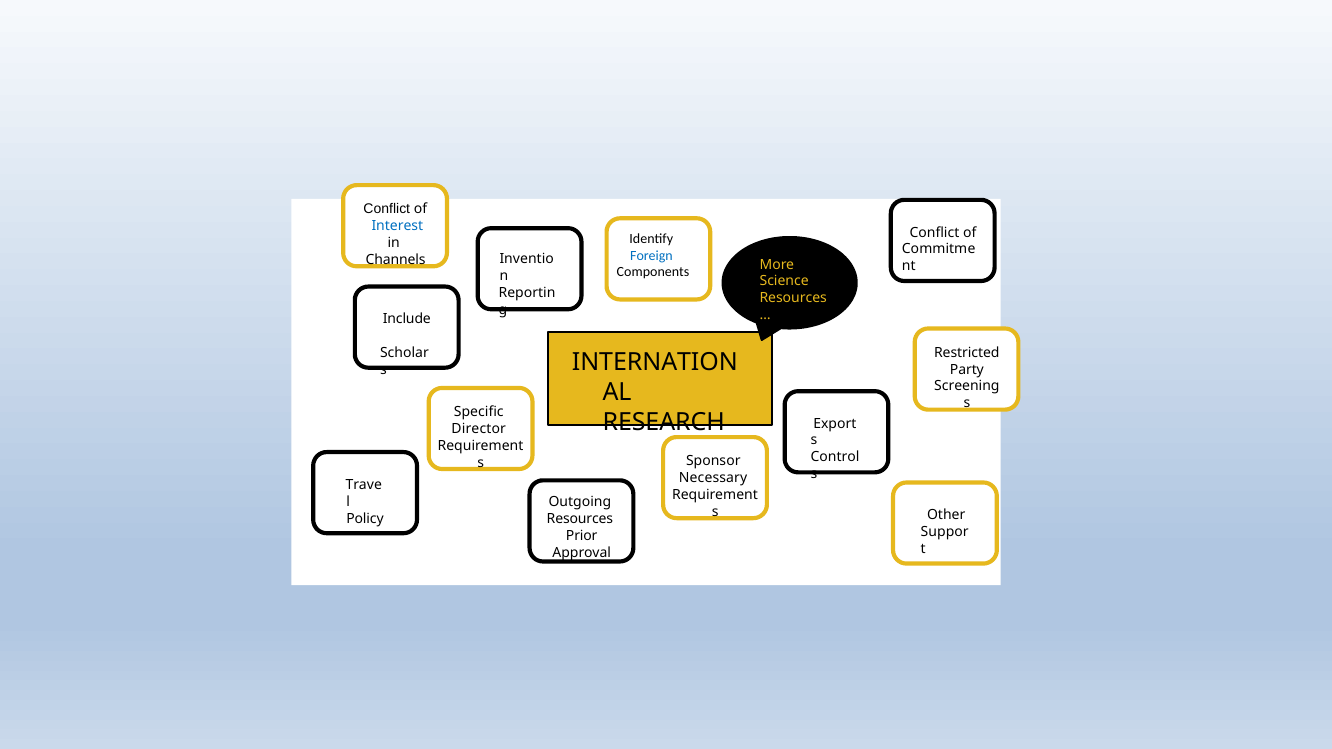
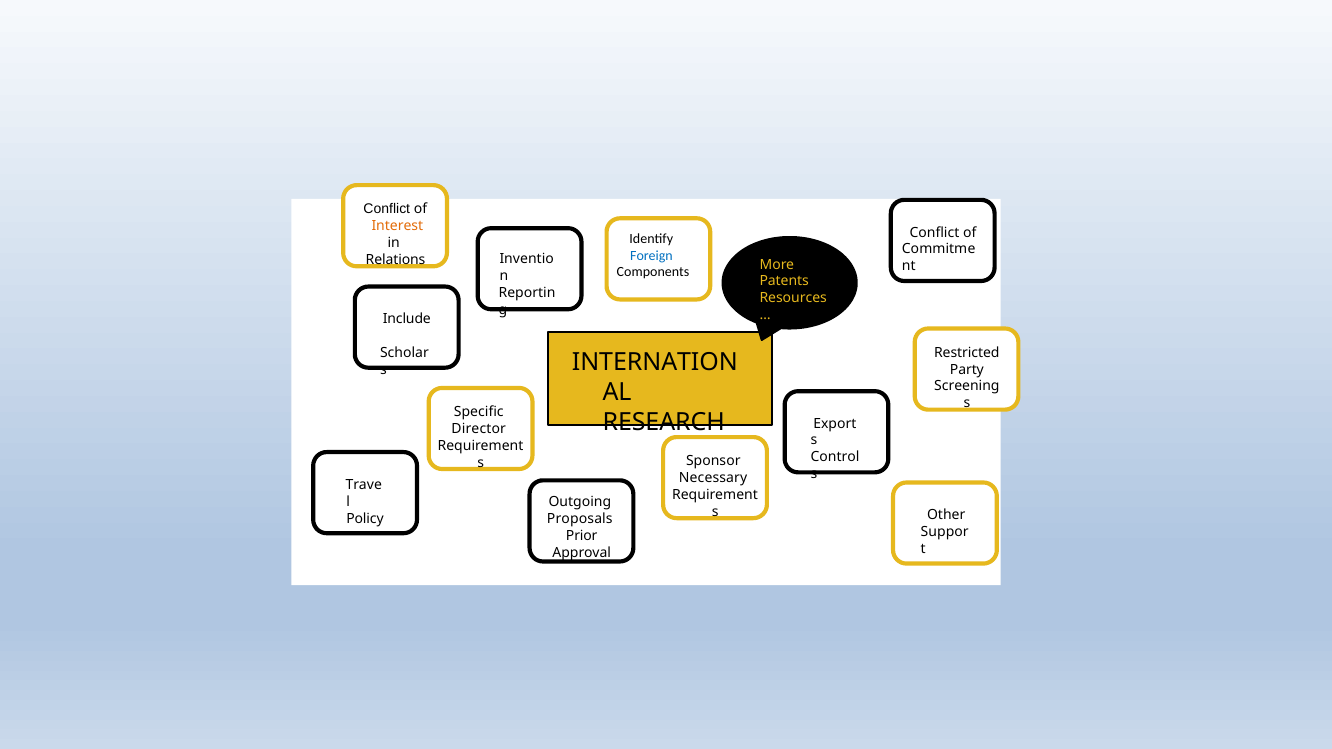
Interest colour: blue -> orange (397, 226)
Channels: Channels -> Relations (396, 260)
Science: Science -> Patents (784, 281)
Resources: Resources -> Proposals (580, 519)
